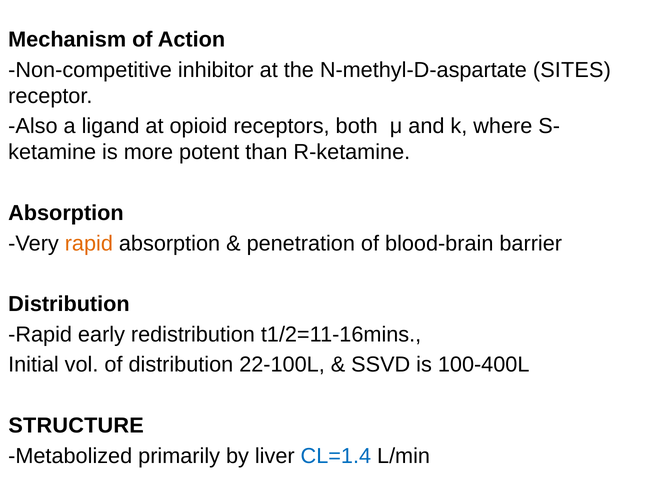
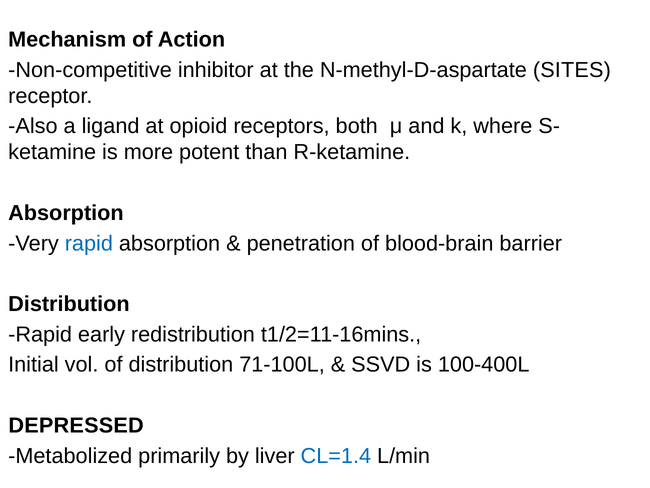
rapid colour: orange -> blue (89, 243)
22-100L: 22-100L -> 71-100L (282, 364)
STRUCTURE: STRUCTURE -> DEPRESSED (76, 425)
